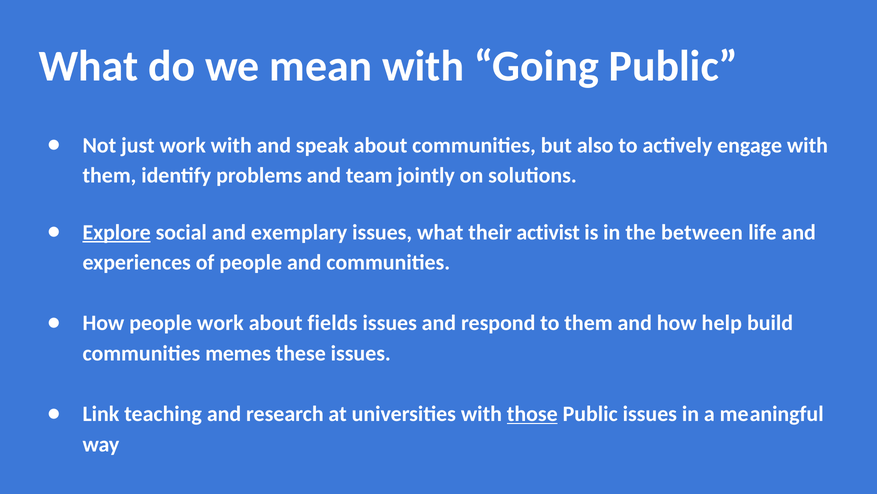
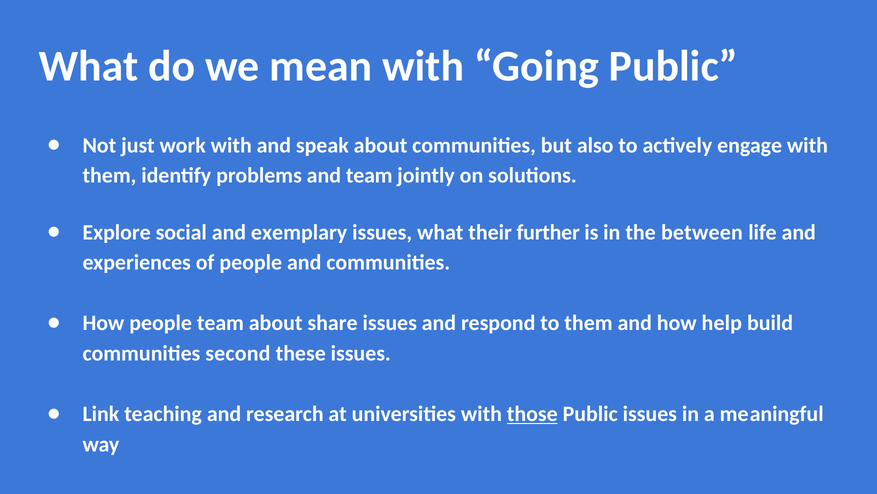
Explore underline: present -> none (117, 232)
activist: activist -> further (548, 232)
people work: work -> team (220, 323)
fields: fields -> share (333, 323)
memes: memes -> second (238, 353)
